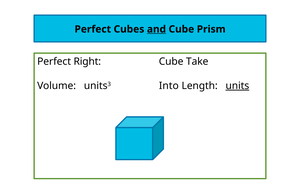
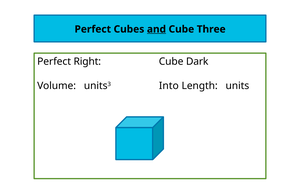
Prism: Prism -> Three (211, 29)
Take: Take -> Dark (197, 62)
units underline: present -> none (237, 86)
